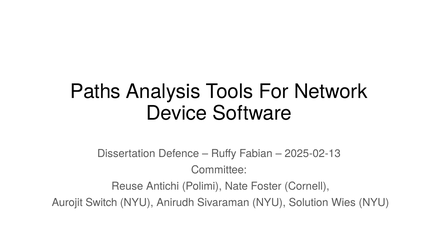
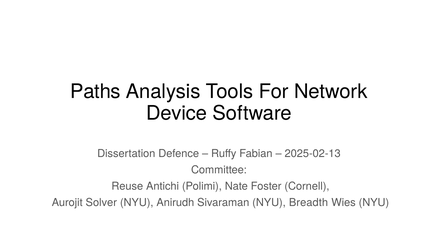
Switch: Switch -> Solver (101, 203)
Solution: Solution -> Breadth (309, 203)
